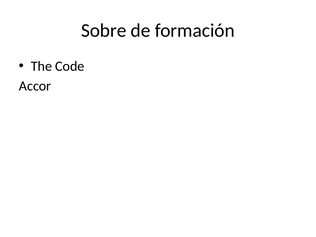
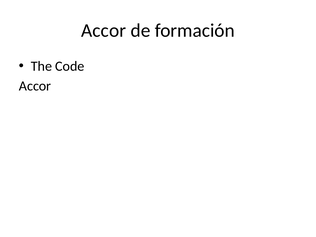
Sobre: Sobre -> Accor (104, 31)
